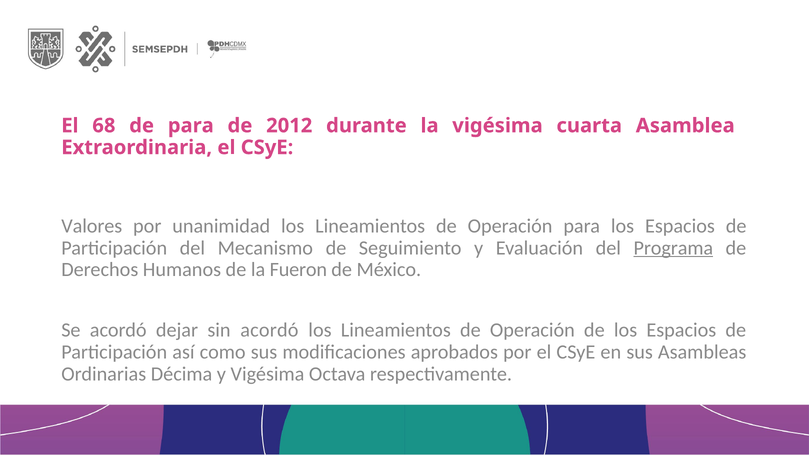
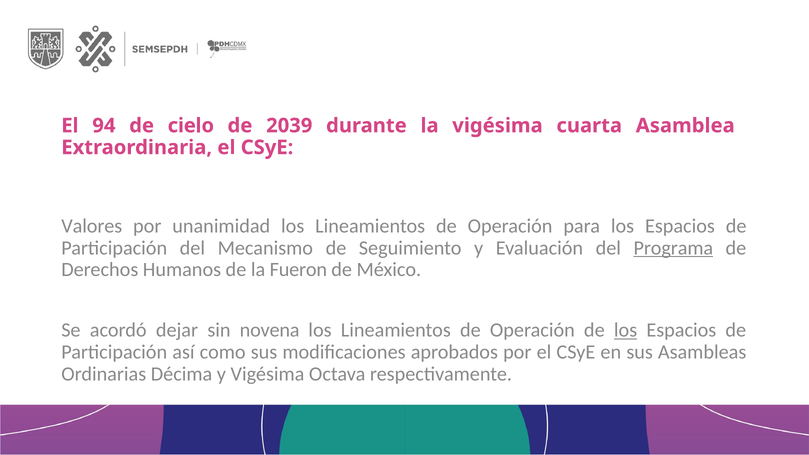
68: 68 -> 94 (104, 126)
de para: para -> cielo (191, 126)
2012: 2012 -> 2039 (289, 126)
sin acordó: acordó -> novena (270, 330)
los underline: none -> present (626, 330)
